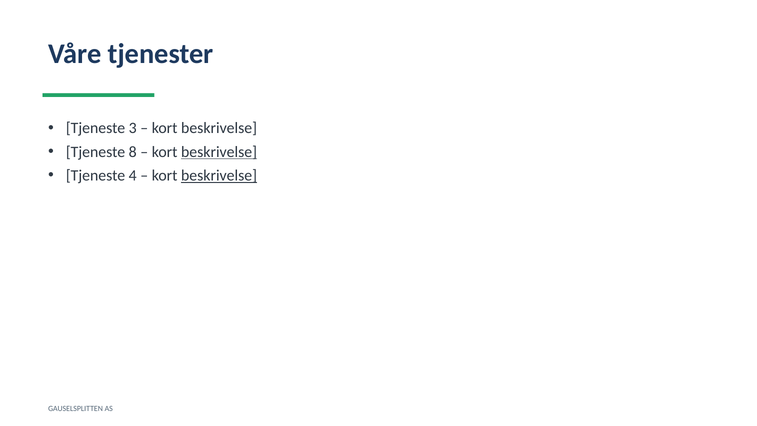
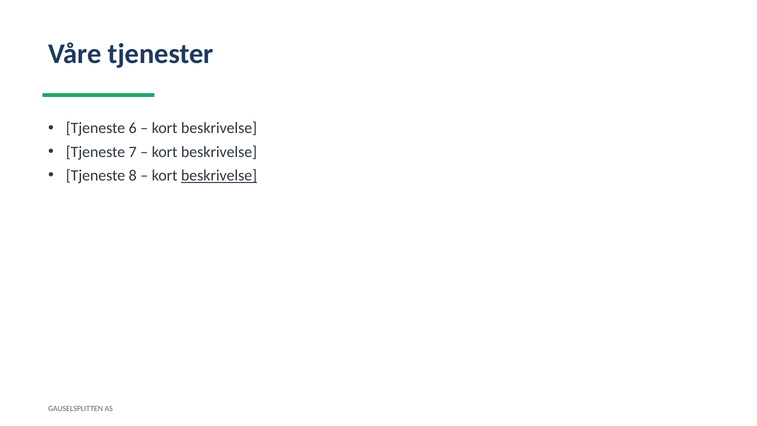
3: 3 -> 6 (133, 128)
8: 8 -> 7 (133, 152)
beskrivelse underline: present -> none (219, 152)
4: 4 -> 8 (133, 176)
